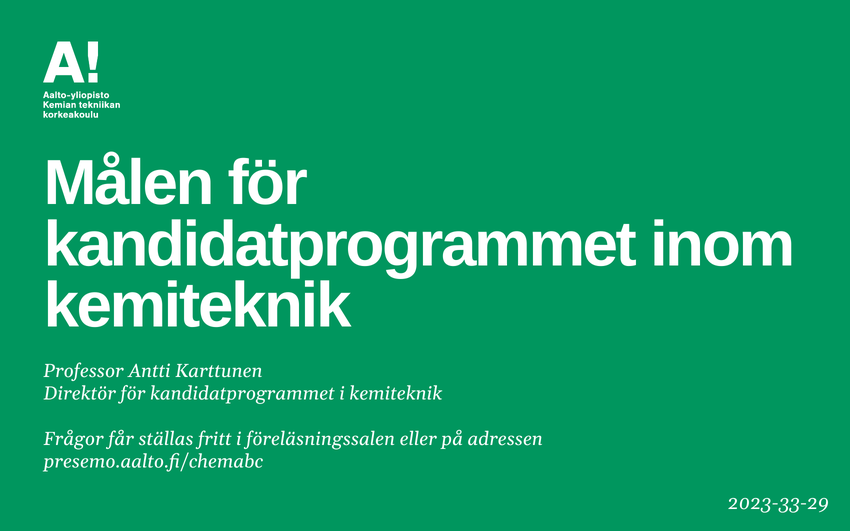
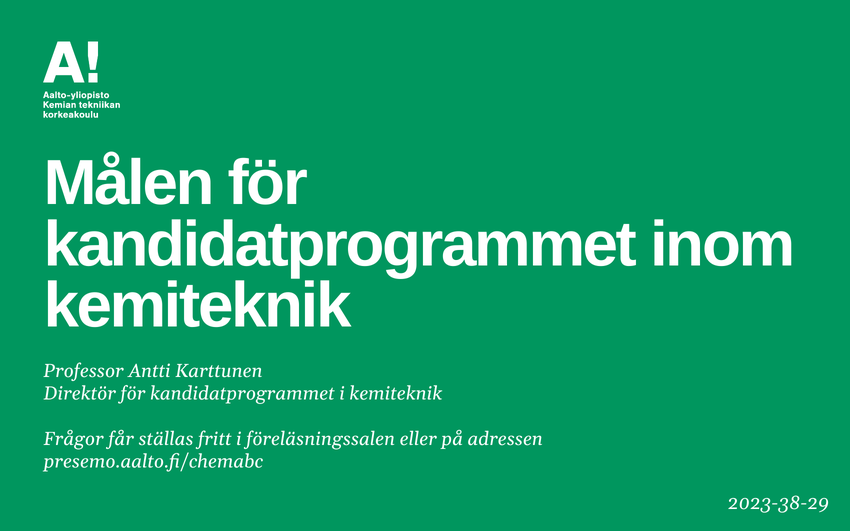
2023-33-29: 2023-33-29 -> 2023-38-29 (778, 503)
